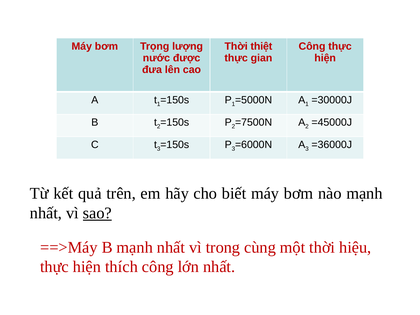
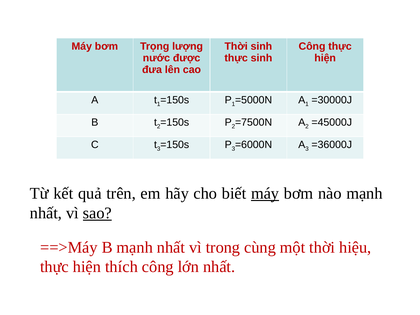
Thời thiệt: thiệt -> sinh (261, 46)
thực gian: gian -> sinh (261, 58)
máy underline: none -> present (265, 194)
